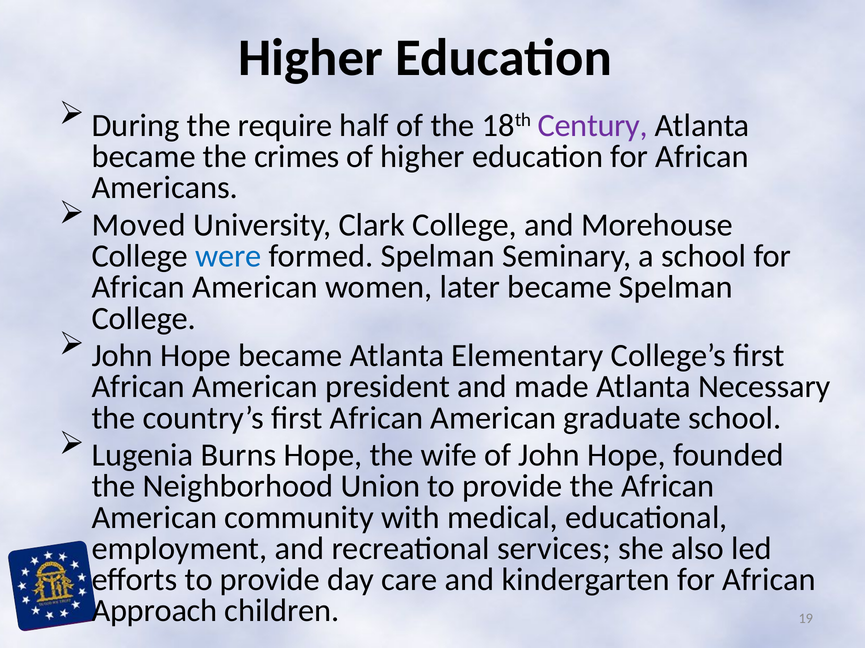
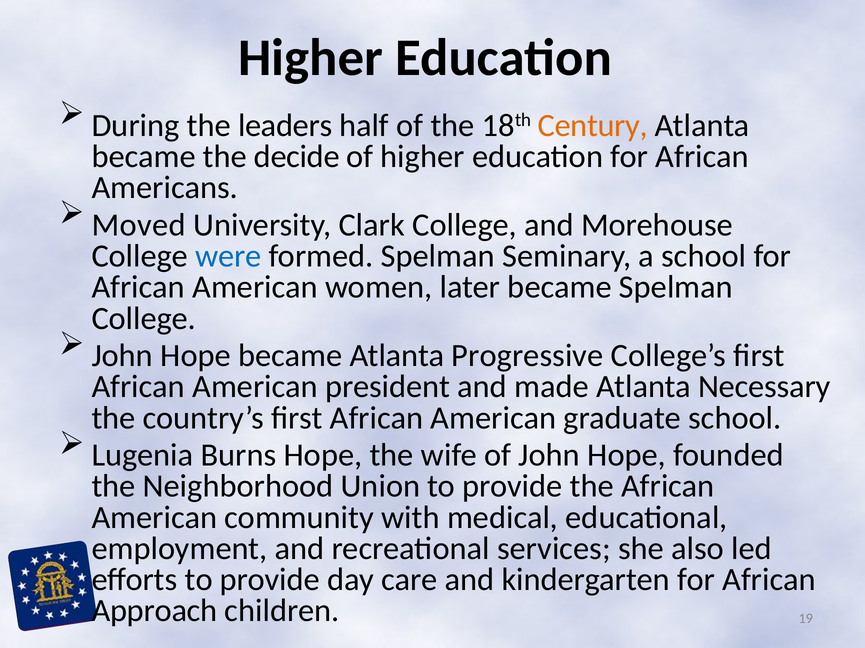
require: require -> leaders (285, 126)
Century colour: purple -> orange (593, 126)
crimes: crimes -> decide (297, 157)
Elementary: Elementary -> Progressive (527, 356)
